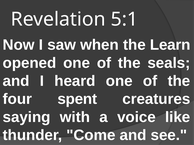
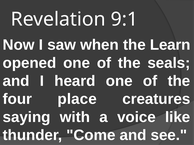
5:1: 5:1 -> 9:1 (124, 19)
spent: spent -> place (77, 99)
